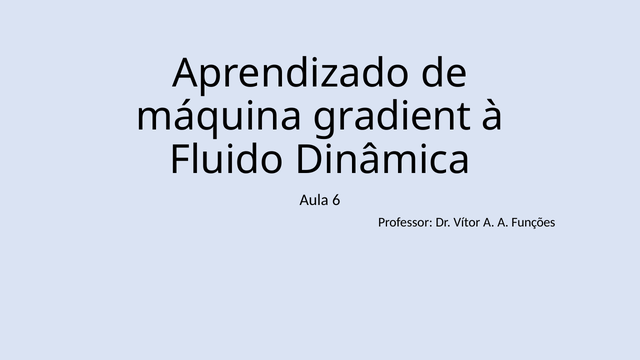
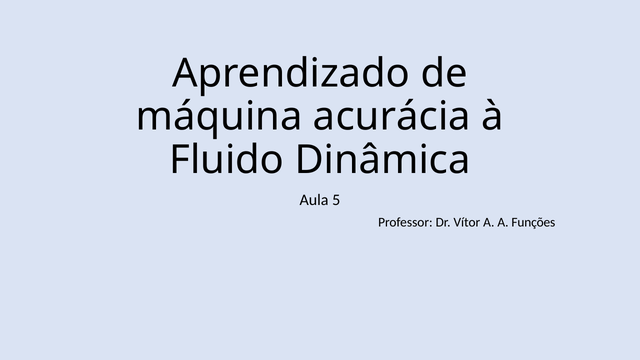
gradient: gradient -> acurácia (392, 117)
6: 6 -> 5 (336, 200)
